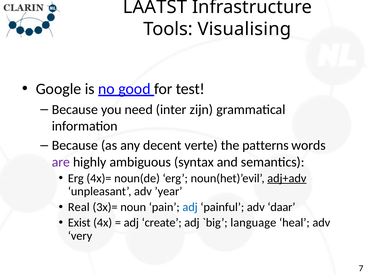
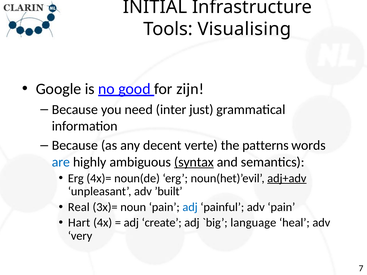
LAATST: LAATST -> INITIAL (155, 7)
test: test -> zijn (190, 89)
zijn: zijn -> just (201, 110)
are colour: purple -> blue (61, 162)
syntax underline: none -> present (194, 162)
’year: ’year -> ’built (169, 192)
adv daar: daar -> pain (281, 207)
Exist: Exist -> Hart (79, 223)
